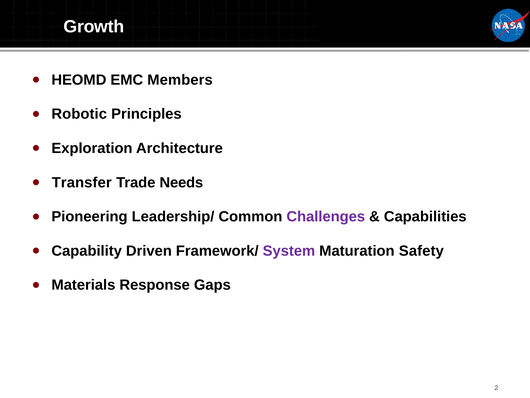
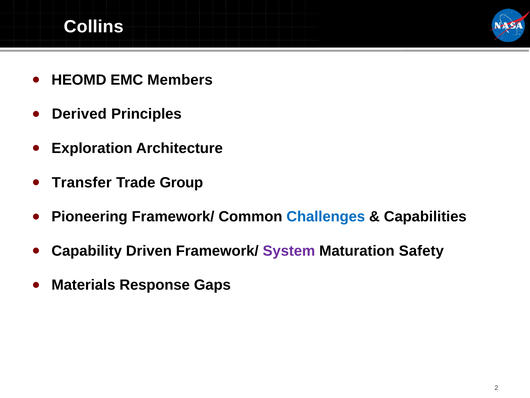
Growth: Growth -> Collins (94, 26)
Robotic: Robotic -> Derived (79, 114)
Needs: Needs -> Group (181, 182)
Pioneering Leadership/: Leadership/ -> Framework/ (173, 216)
Challenges colour: purple -> blue (326, 216)
